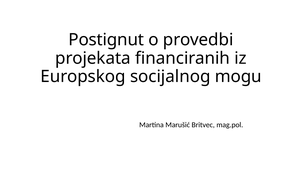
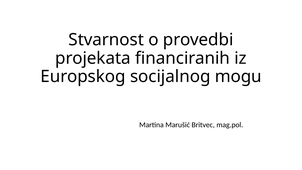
Postignut: Postignut -> Stvarnost (106, 40)
